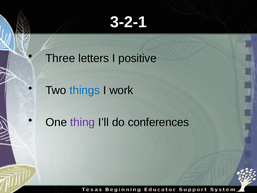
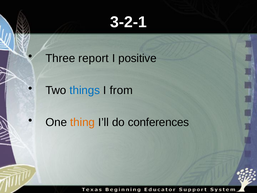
letters: letters -> report (94, 58)
work: work -> from (121, 90)
thing colour: purple -> orange (83, 122)
